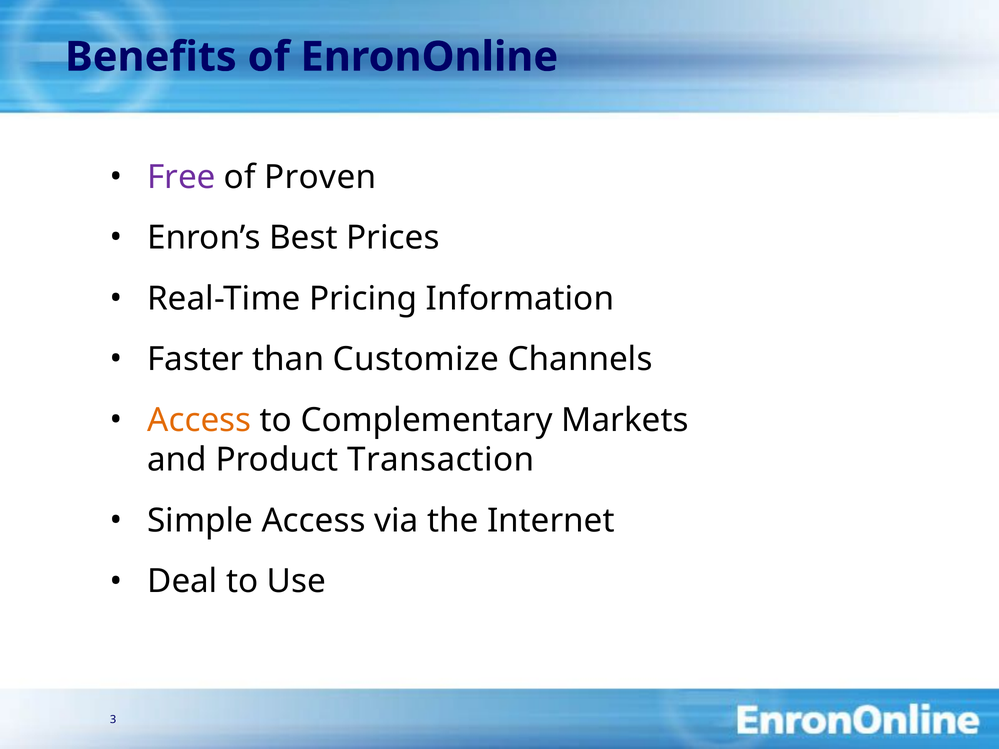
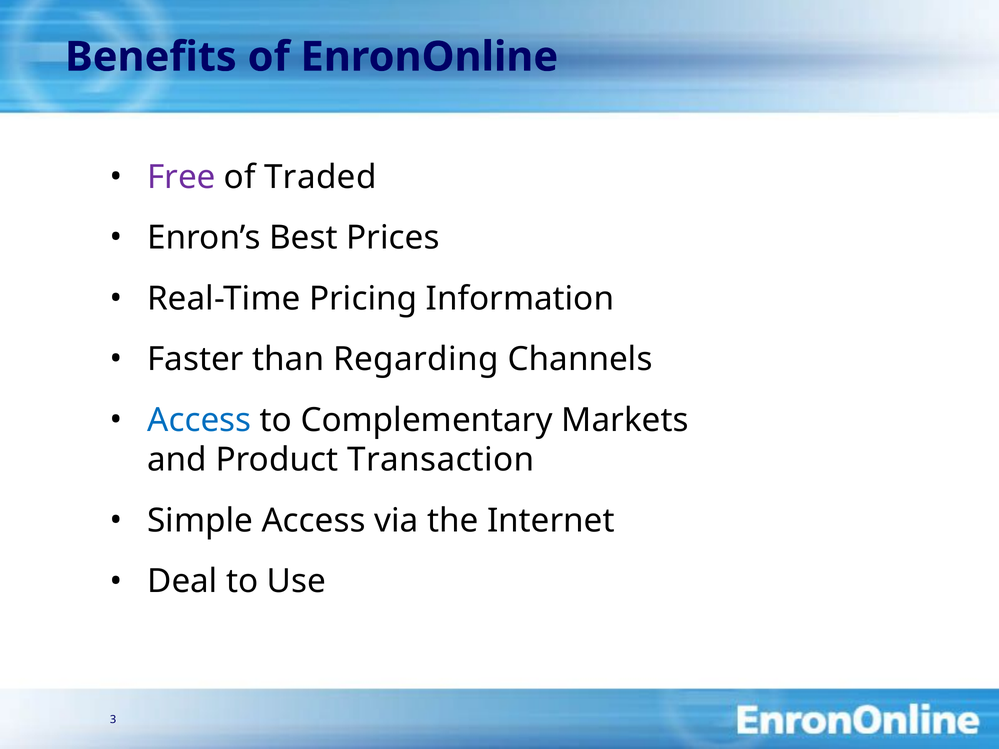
Proven: Proven -> Traded (320, 177)
Customize: Customize -> Regarding (416, 359)
Access colour: orange -> blue (199, 420)
